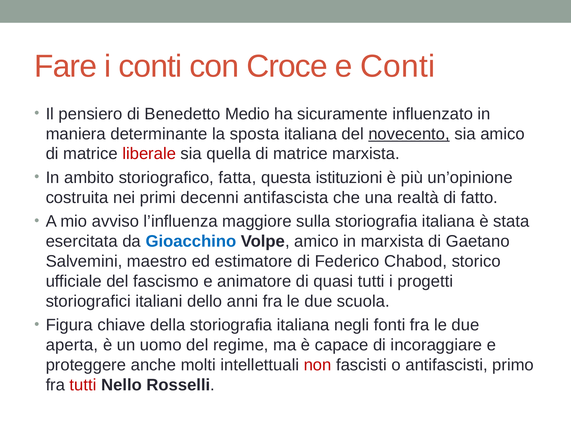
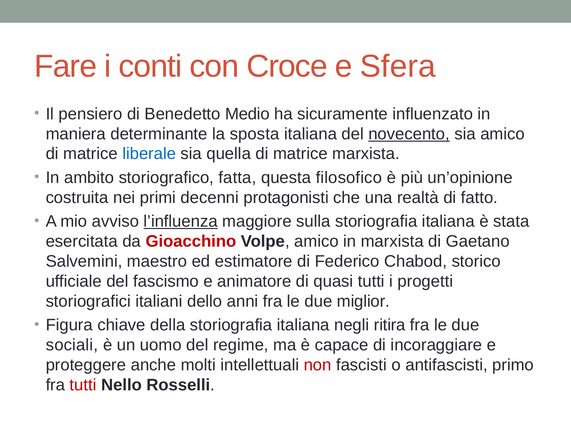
e Conti: Conti -> Sfera (398, 66)
liberale colour: red -> blue (149, 154)
istituzioni: istituzioni -> filosofico (349, 178)
antifascista: antifascista -> protagonisti (286, 198)
l’influenza underline: none -> present (181, 221)
Gioacchino colour: blue -> red (191, 241)
scuola: scuola -> miglior (363, 301)
fonti: fonti -> ritira (390, 325)
aperta: aperta -> sociali (72, 345)
